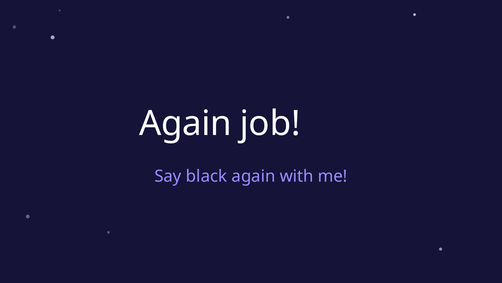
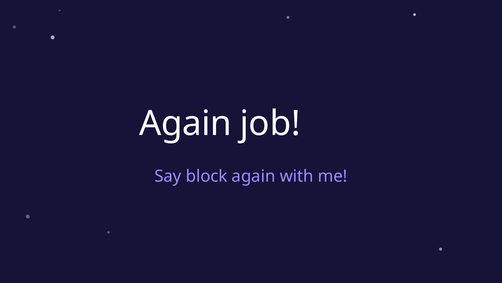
black: black -> block (207, 176)
